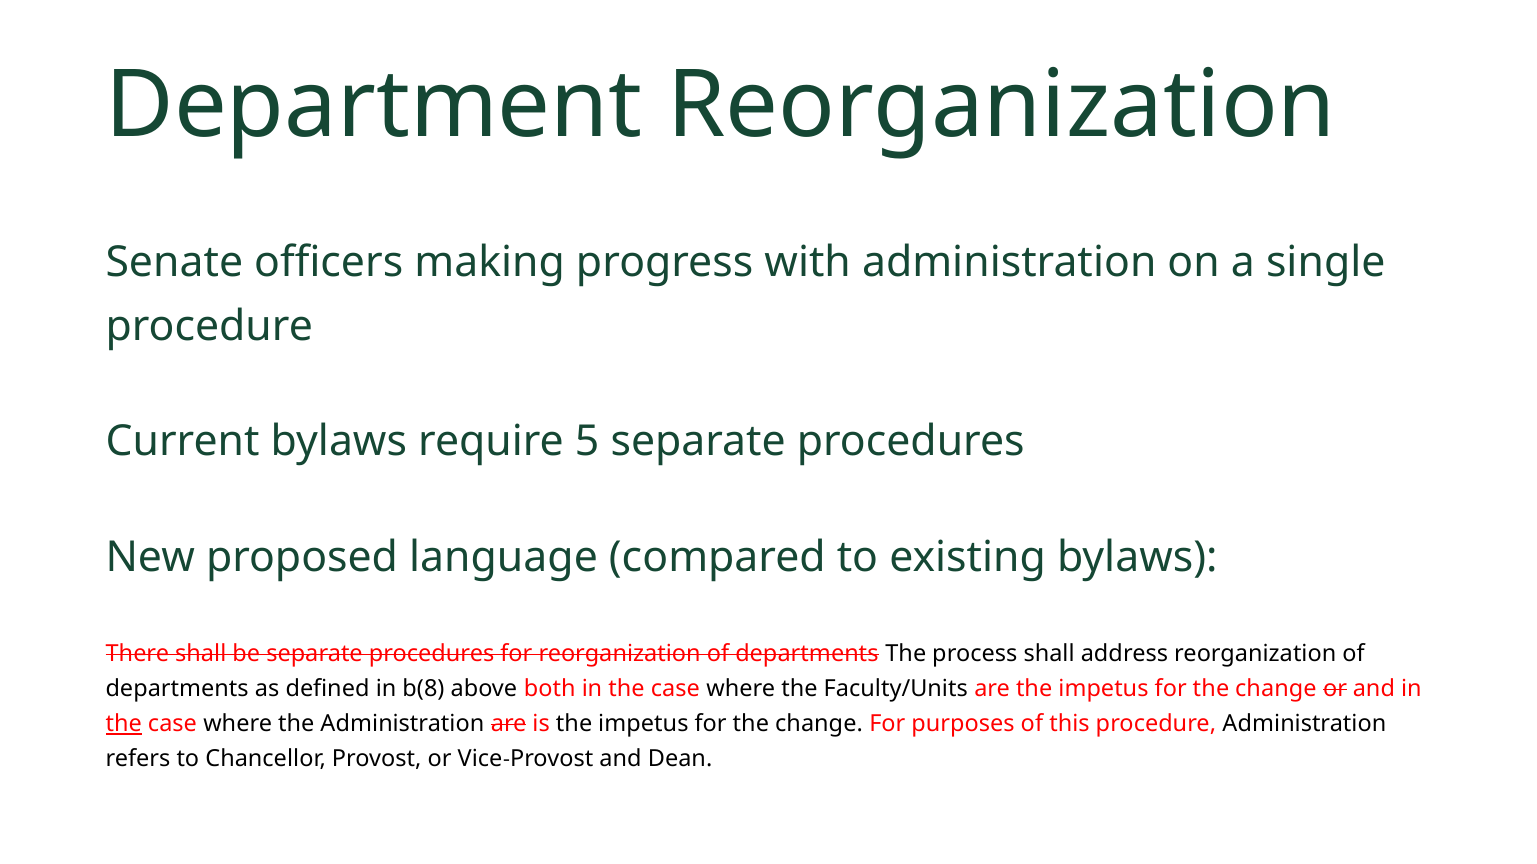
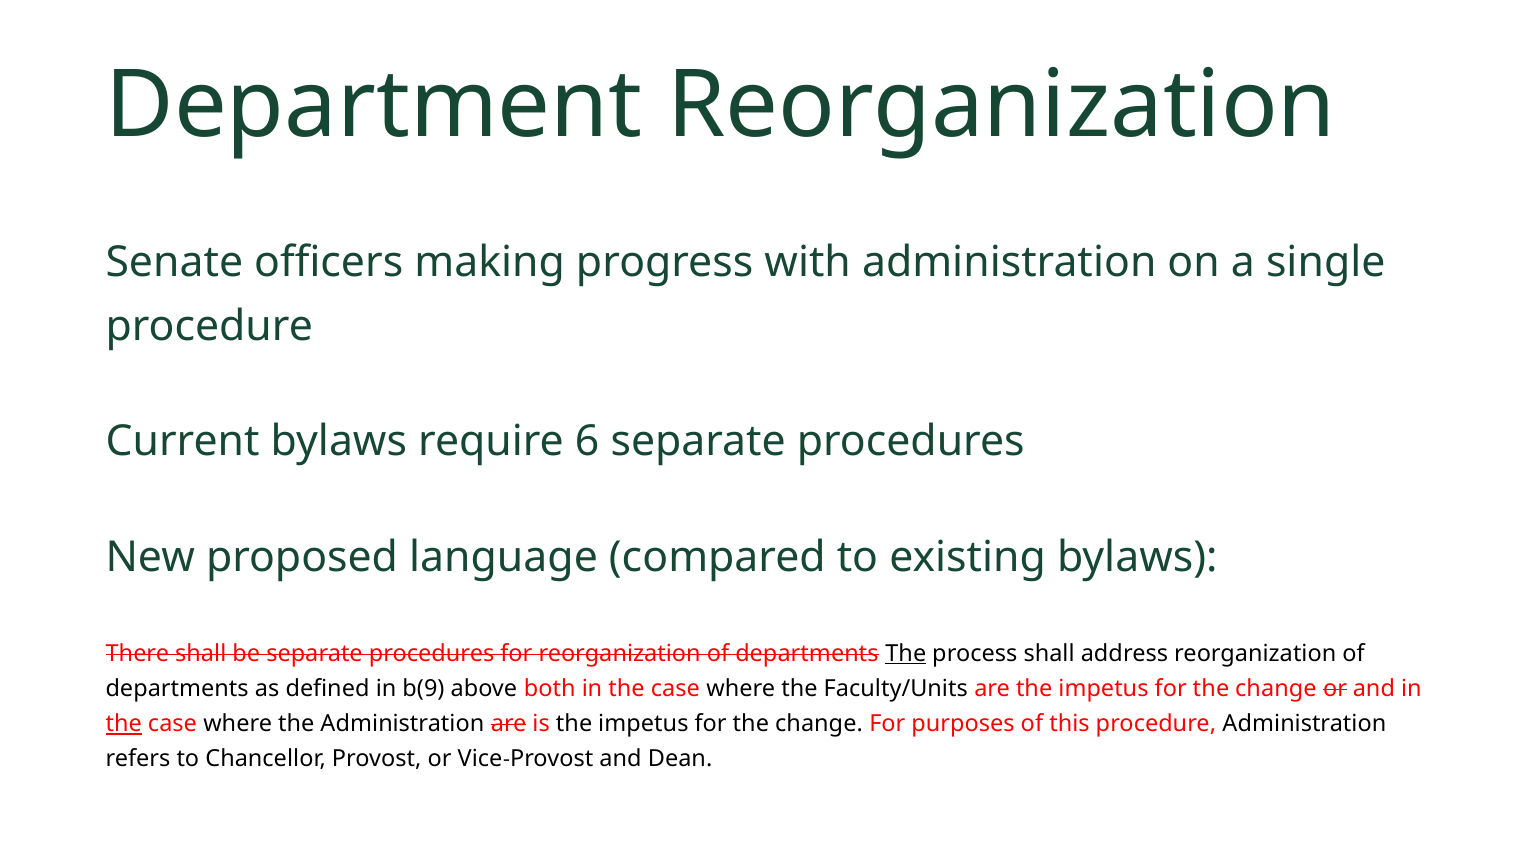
5: 5 -> 6 (587, 442)
The underline: none -> present (906, 654)
b(8: b(8 -> b(9 (423, 689)
